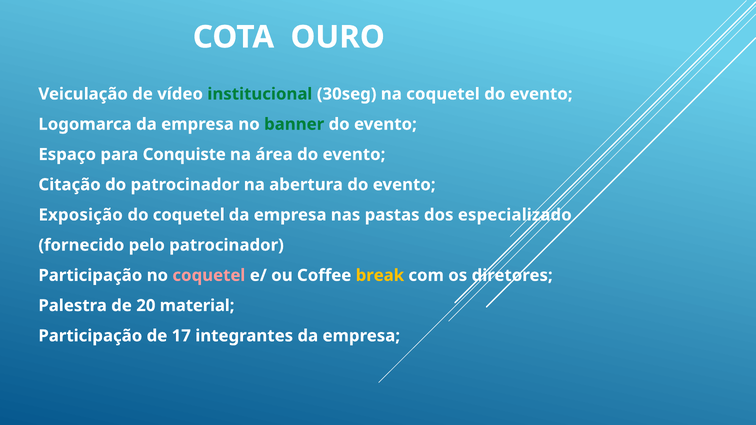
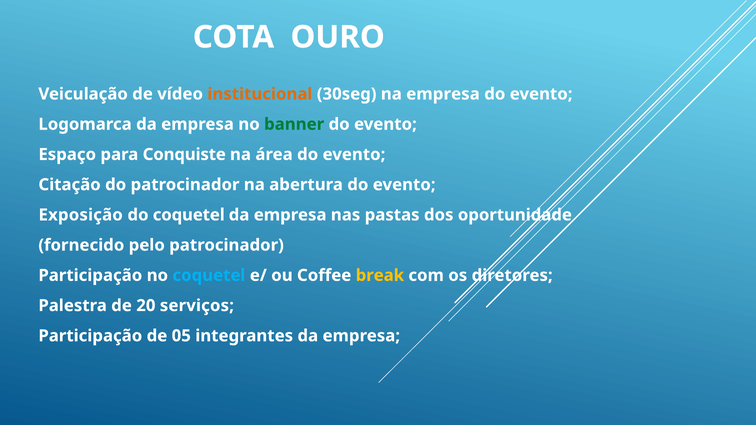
institucional colour: green -> orange (260, 94)
na coquetel: coquetel -> empresa (443, 94)
especializado: especializado -> oportunidade (515, 215)
coquetel colour: pink -> light blue (209, 276)
material: material -> serviços (197, 306)
17: 17 -> 05 (181, 336)
